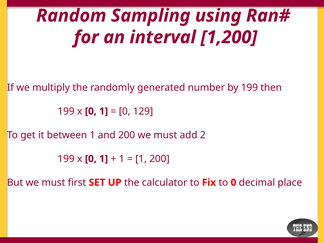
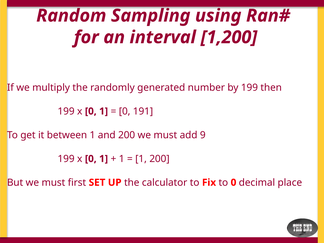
129: 129 -> 191 (143, 111)
2: 2 -> 9 (203, 135)
